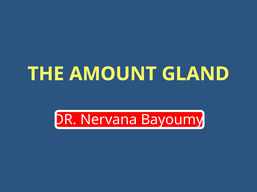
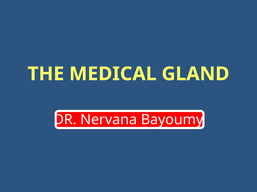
AMOUNT: AMOUNT -> MEDICAL (113, 74)
